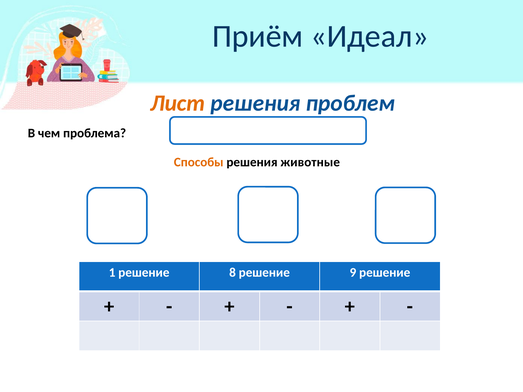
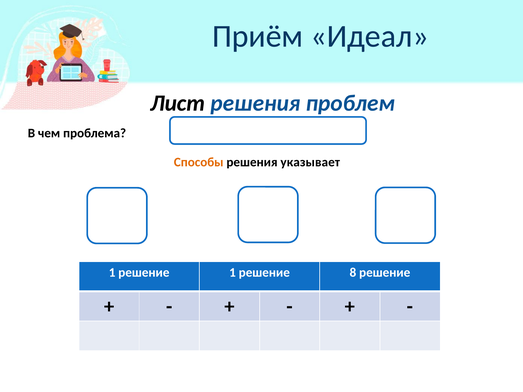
Лист colour: orange -> black (178, 103)
животные: животные -> указывает (310, 162)
решение 8: 8 -> 1 (233, 273)
9: 9 -> 8 (353, 273)
